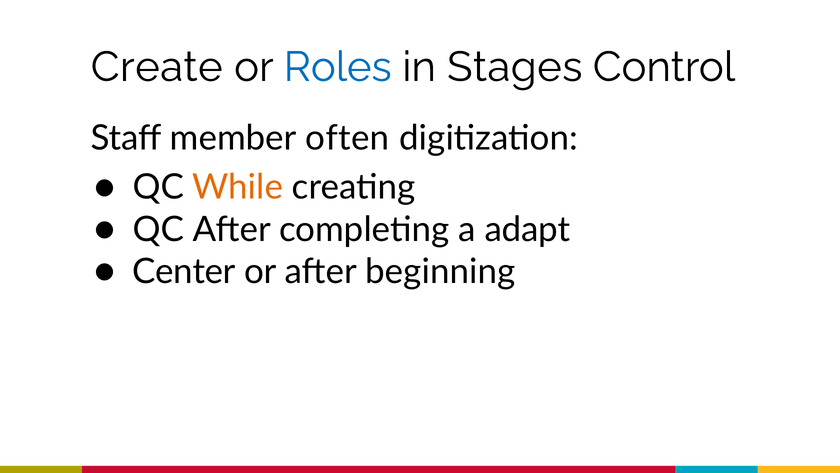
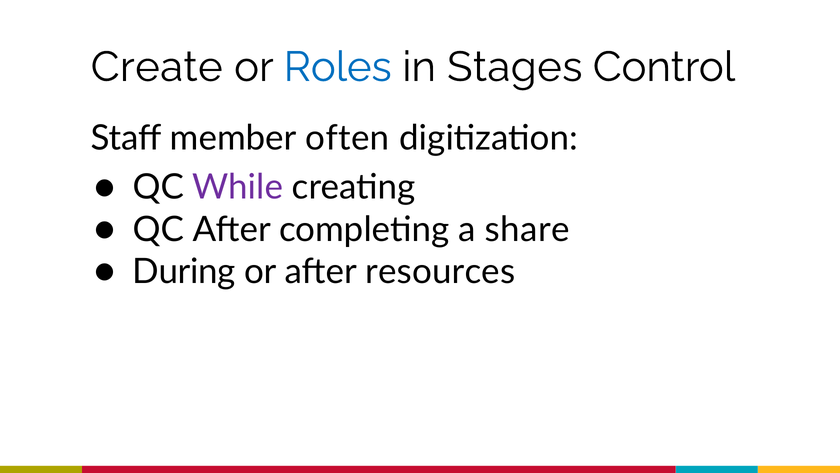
While colour: orange -> purple (238, 187)
adapt: adapt -> share (527, 229)
Center: Center -> During (184, 271)
beginning: beginning -> resources (440, 271)
